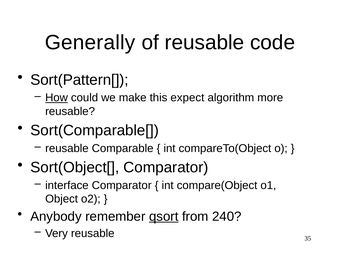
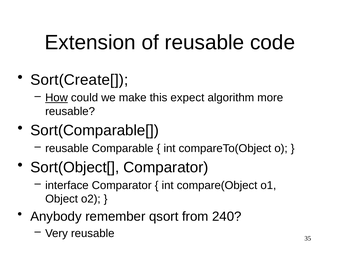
Generally: Generally -> Extension (90, 43)
Sort(Pattern[: Sort(Pattern[ -> Sort(Create[ (79, 80)
qsort underline: present -> none (164, 216)
